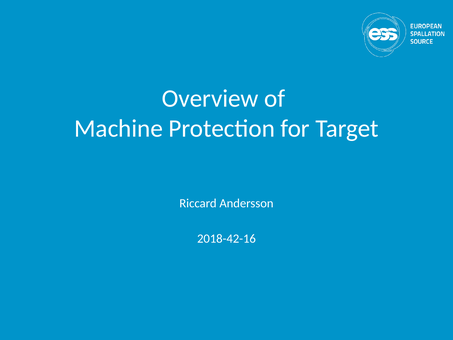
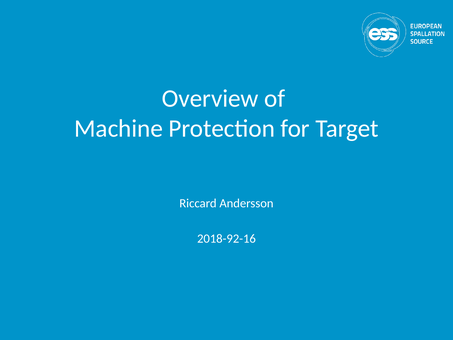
2018-42-16: 2018-42-16 -> 2018-92-16 (226, 238)
